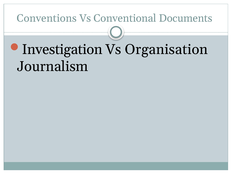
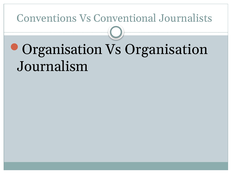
Documents: Documents -> Journalists (186, 18)
Investigation: Investigation -> Organisation (62, 49)
